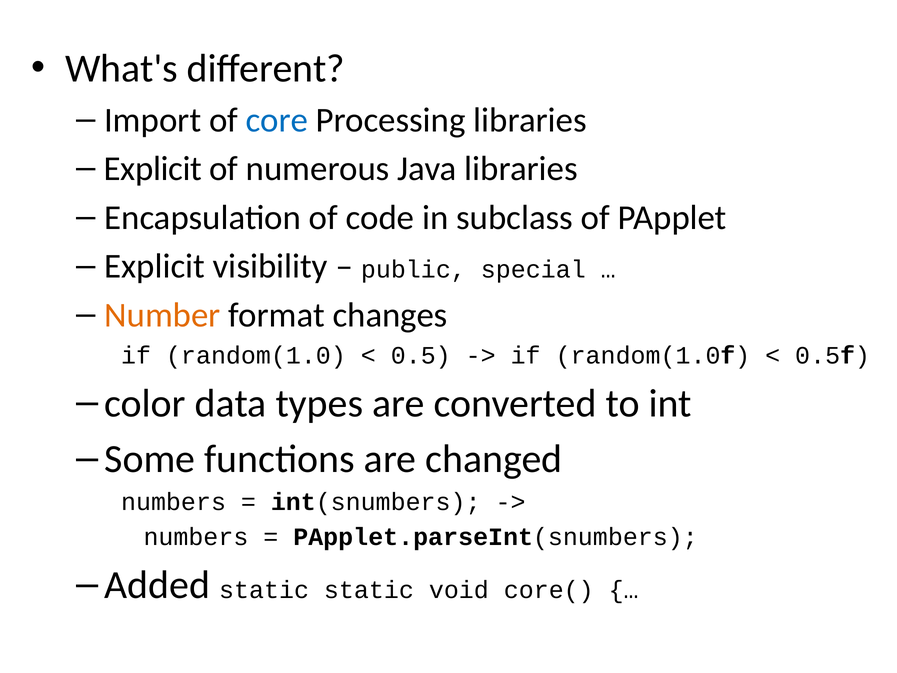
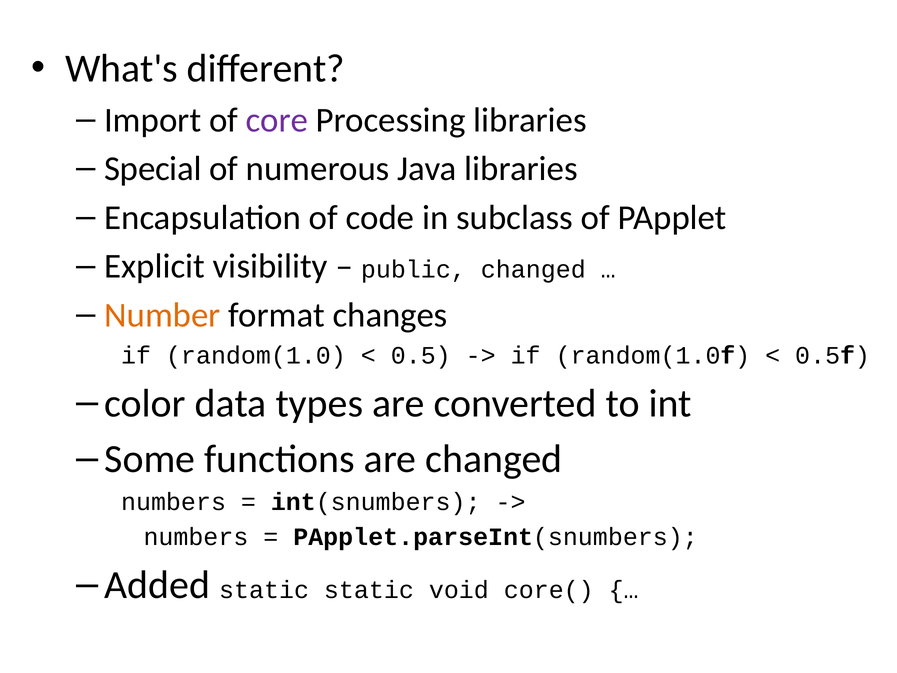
core colour: blue -> purple (277, 120)
Explicit: Explicit -> Special (153, 169)
public special: special -> changed (533, 270)
